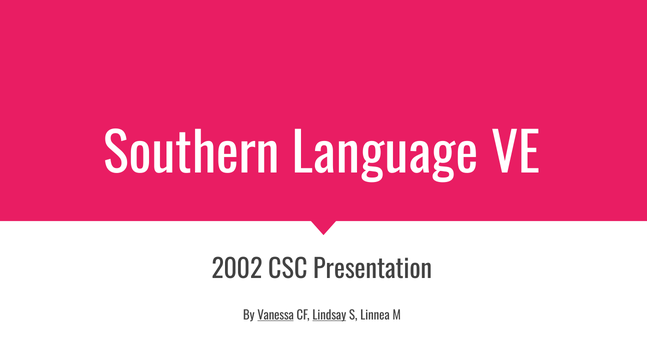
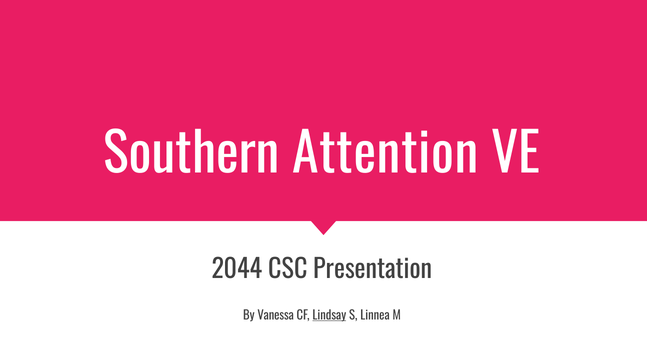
Language: Language -> Attention (385, 155)
2002: 2002 -> 2044 (237, 269)
Vanessa underline: present -> none (276, 315)
